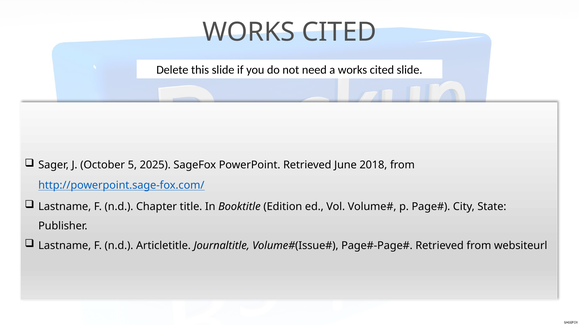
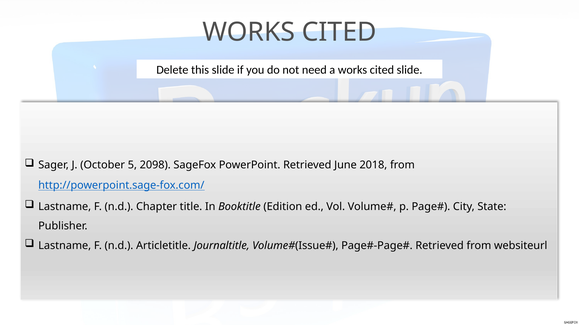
2025: 2025 -> 2098 (155, 165)
